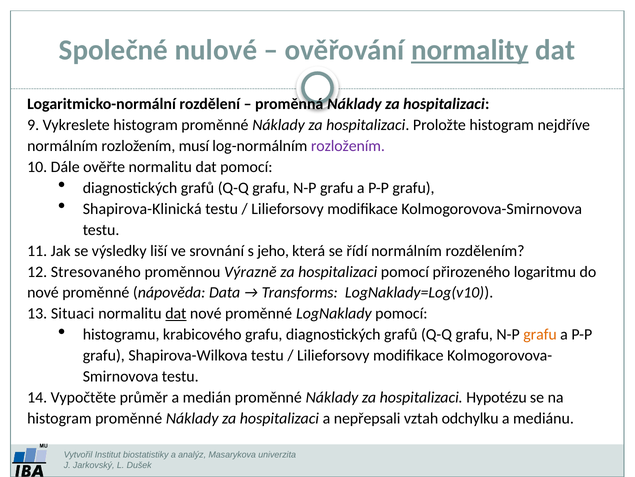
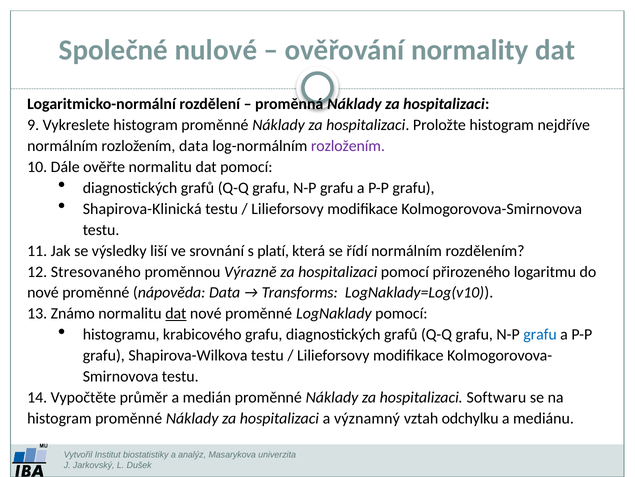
normality underline: present -> none (470, 50)
rozložením musí: musí -> data (194, 146)
jeho: jeho -> platí (273, 250)
Situaci: Situaci -> Známo (73, 313)
grafu colour: orange -> blue (540, 334)
Hypotézu: Hypotézu -> Softwaru (496, 397)
nepřepsali: nepřepsali -> významný (367, 418)
